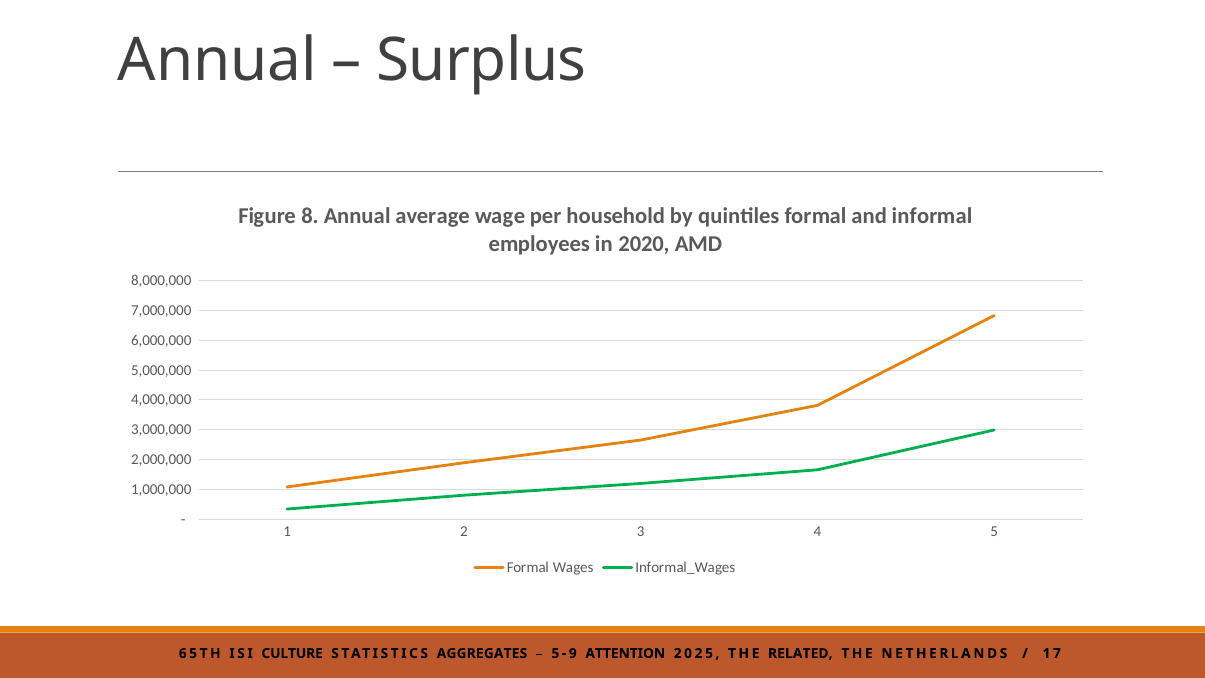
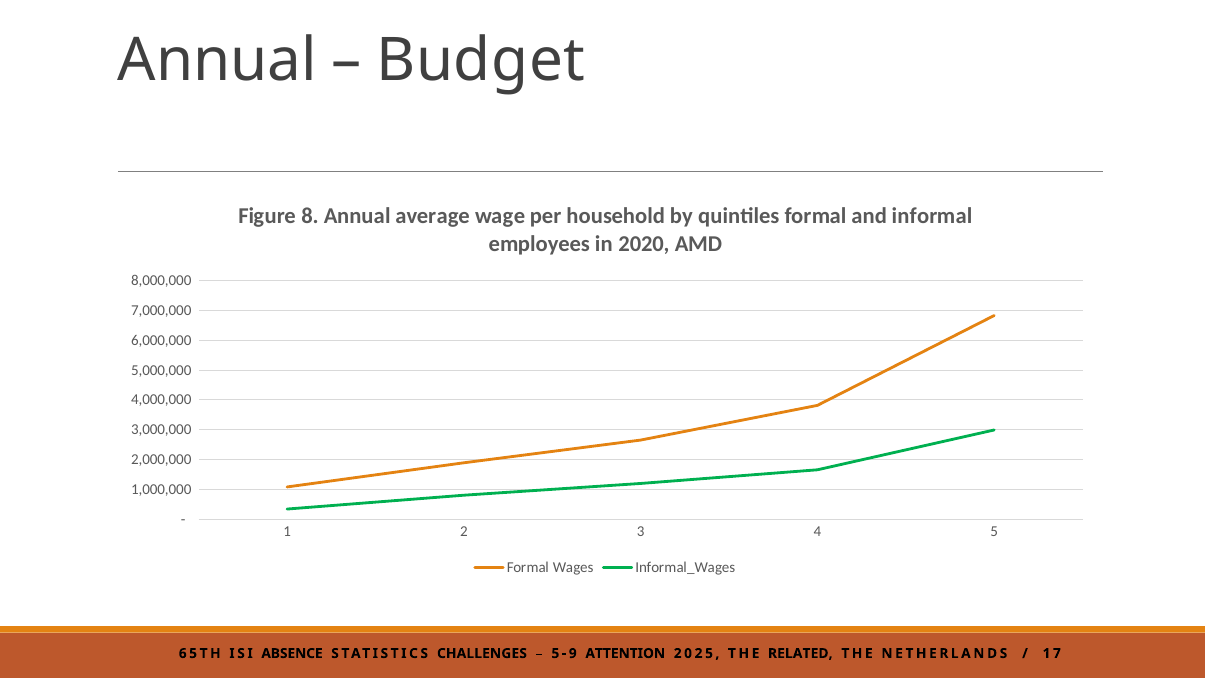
Surplus: Surplus -> Budget (481, 61)
CULTURE: CULTURE -> ABSENCE (292, 653)
AGGREGATES: AGGREGATES -> CHALLENGES (482, 653)
